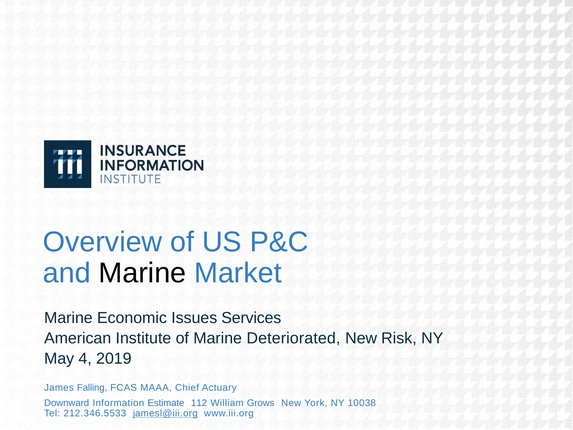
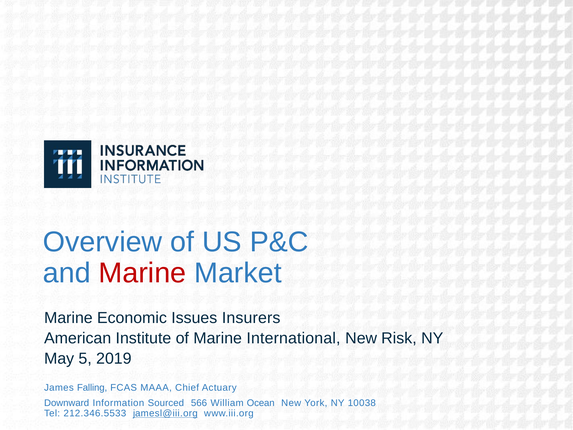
Marine colour: black -> red (142, 273)
Services: Services -> Insurers (251, 318)
Deteriorated: Deteriorated -> International (293, 338)
4: 4 -> 5 (85, 358)
Estimate: Estimate -> Sourced (166, 403)
112: 112 -> 566 (199, 403)
Grows: Grows -> Ocean (261, 403)
